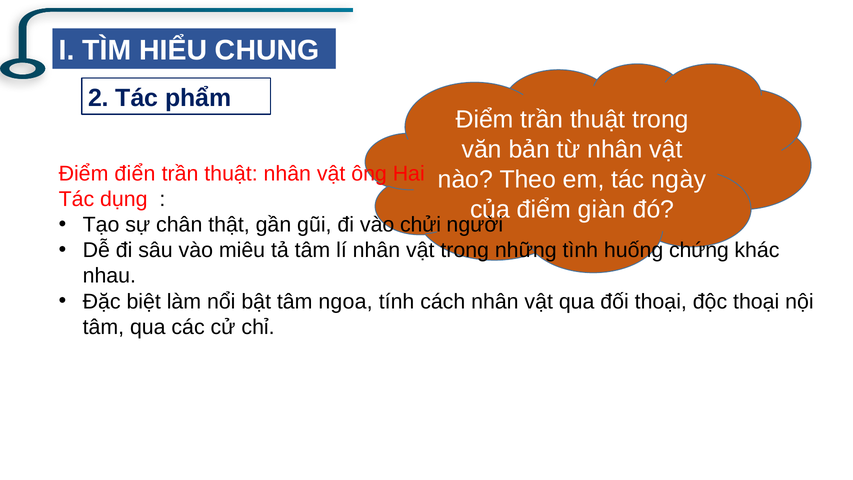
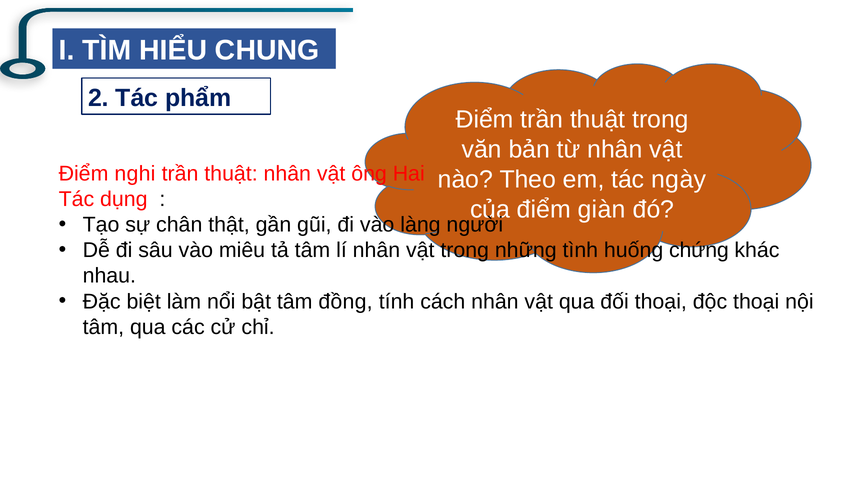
điển: điển -> nghi (135, 173)
chửi: chửi -> làng (420, 225)
ngoa: ngoa -> đồng (346, 301)
